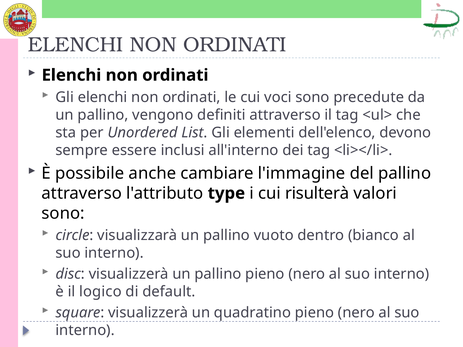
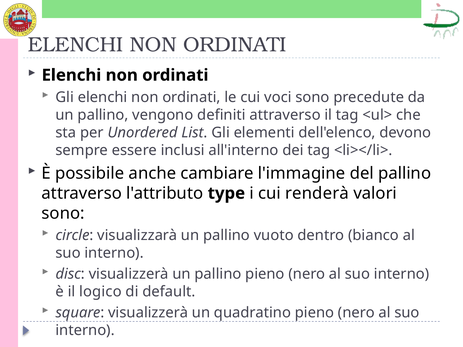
risulterà: risulterà -> renderà (317, 193)
